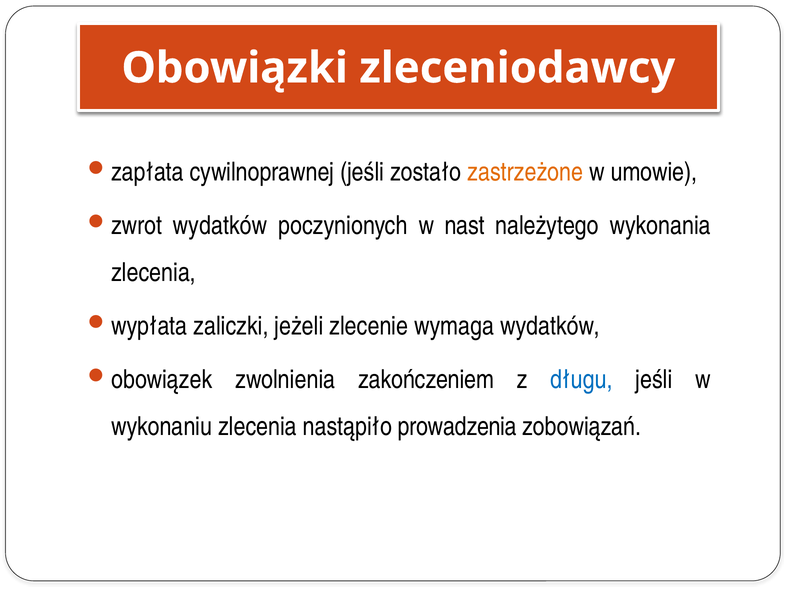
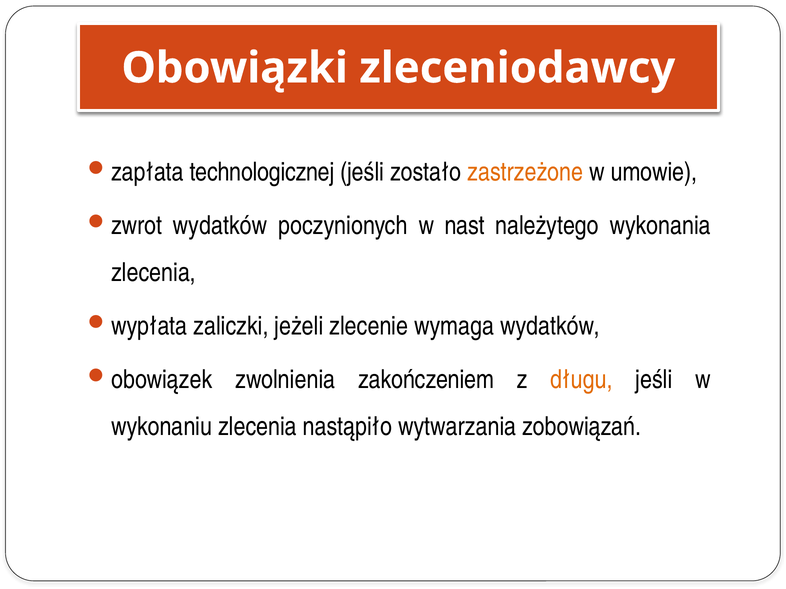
cywilnoprawnej: cywilnoprawnej -> technologicznej (262, 172)
długu colour: blue -> orange (581, 380)
prowadzenia: prowadzenia -> wytwarzania (457, 427)
